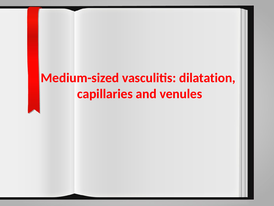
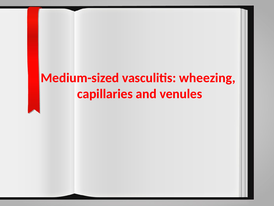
dilatation: dilatation -> wheezing (207, 78)
